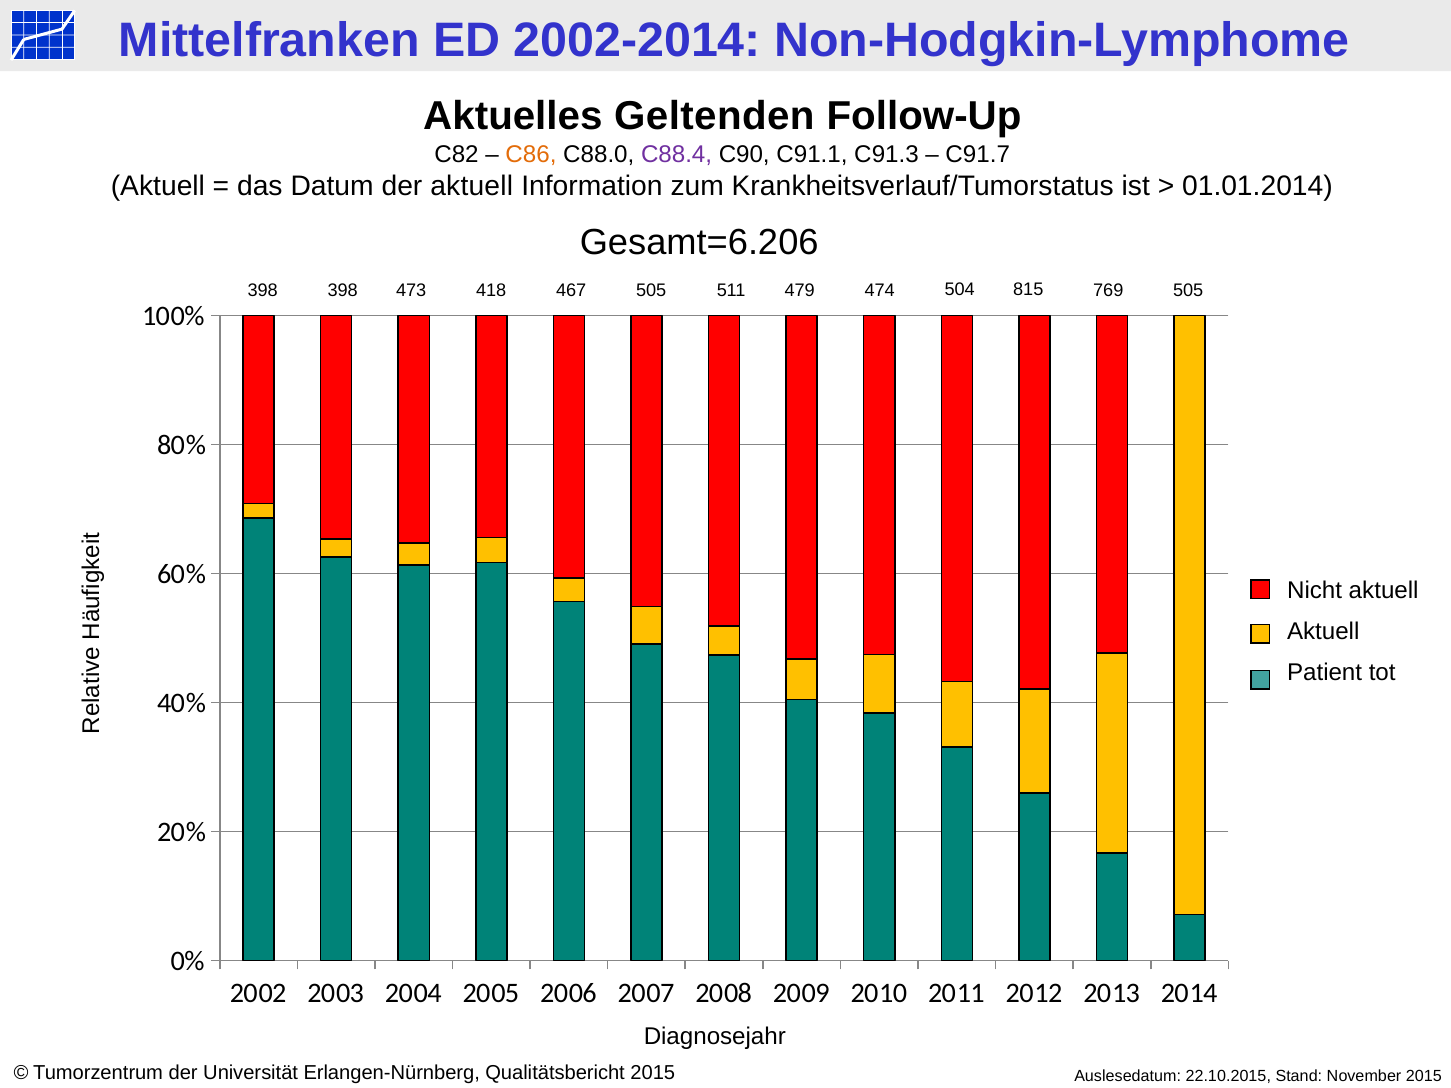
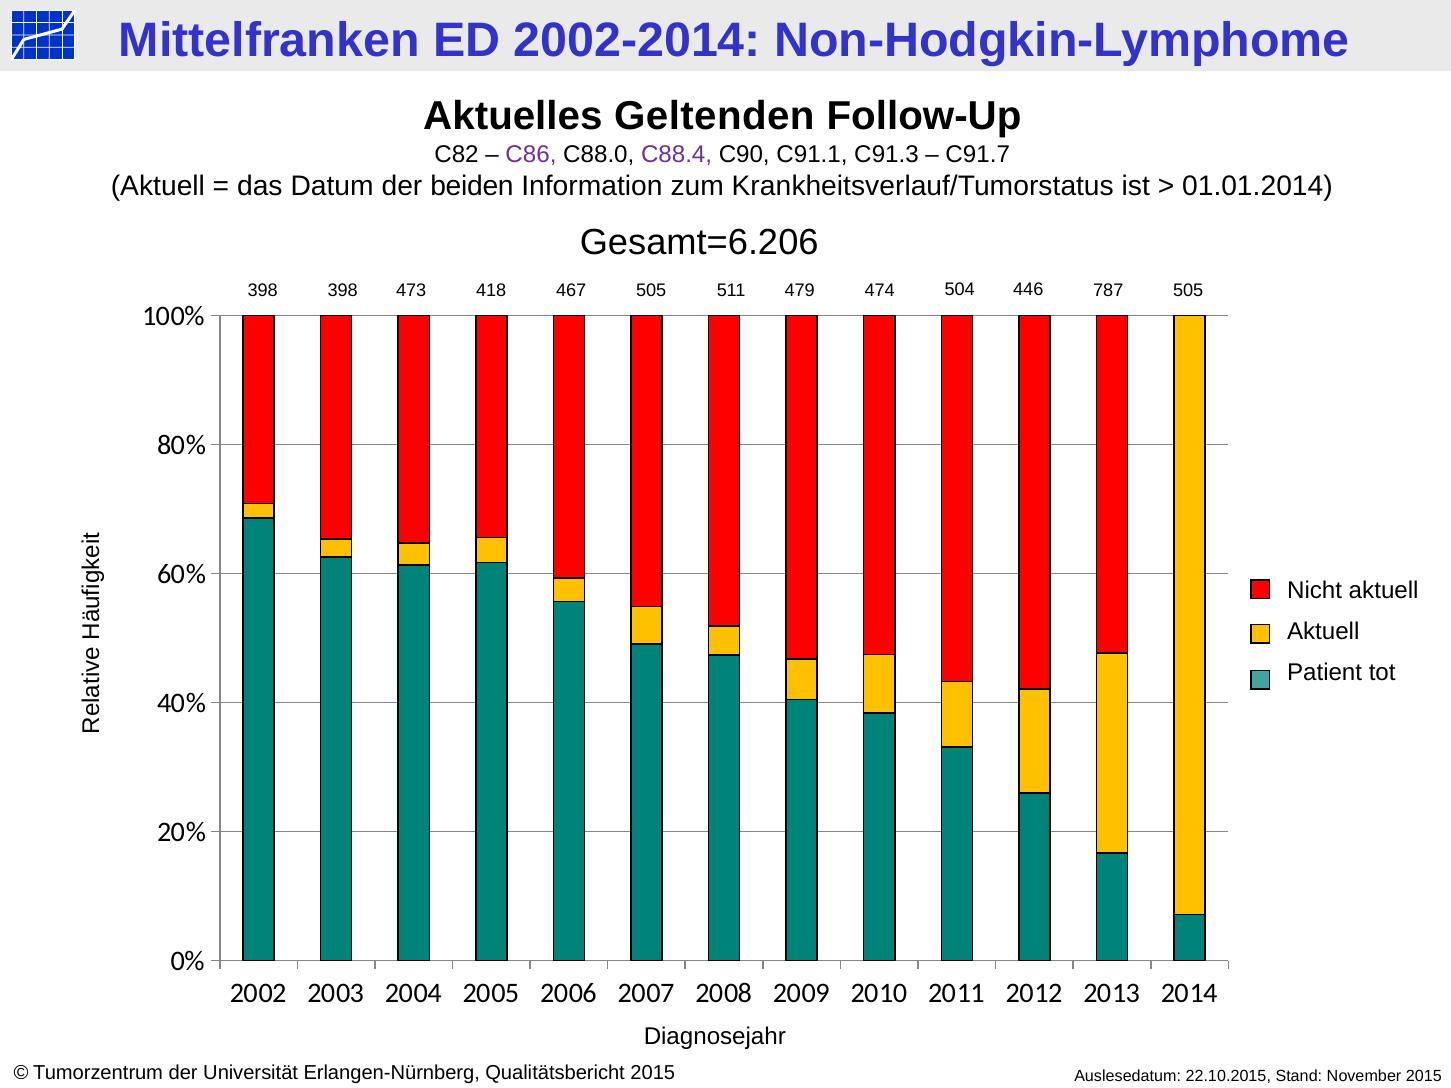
C86 colour: orange -> purple (531, 154)
der aktuell: aktuell -> beiden (472, 186)
815: 815 -> 446 (1028, 290)
769: 769 -> 787 (1108, 291)
